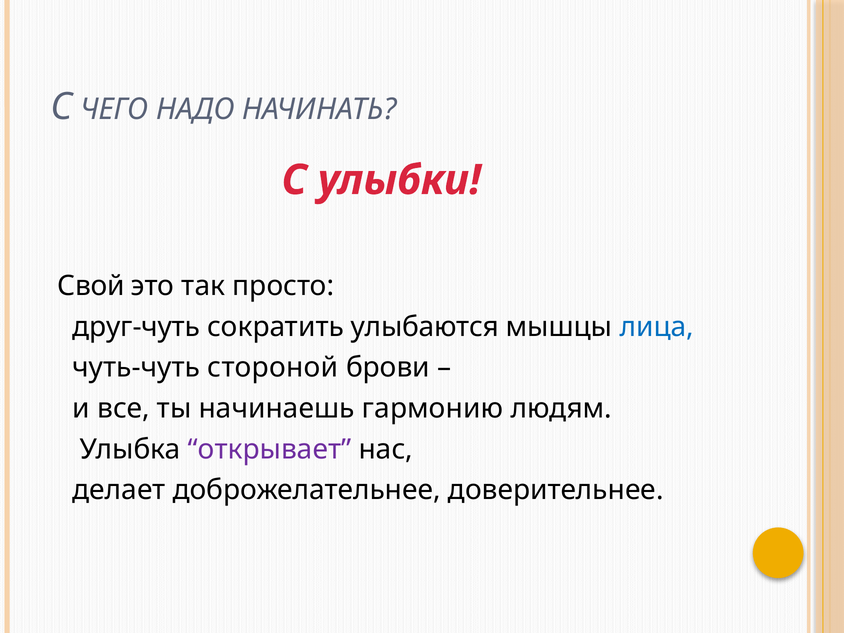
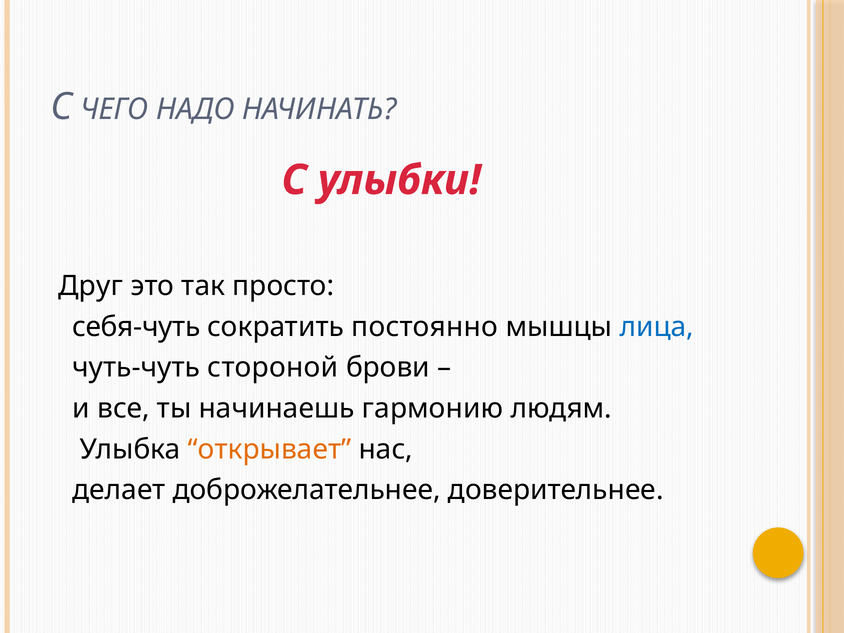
Свой: Свой -> Друг (91, 286)
друг-чуть: друг-чуть -> себя-чуть (136, 327)
улыбаются: улыбаются -> постоянно (425, 327)
открывает colour: purple -> orange (270, 449)
